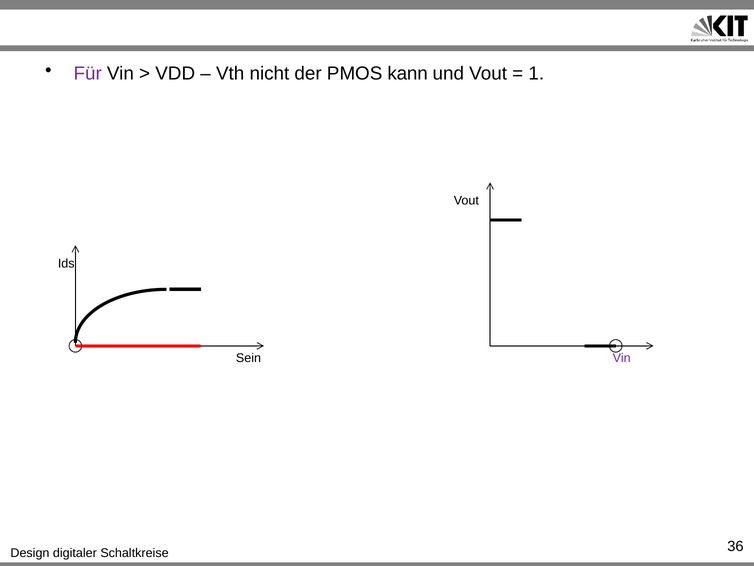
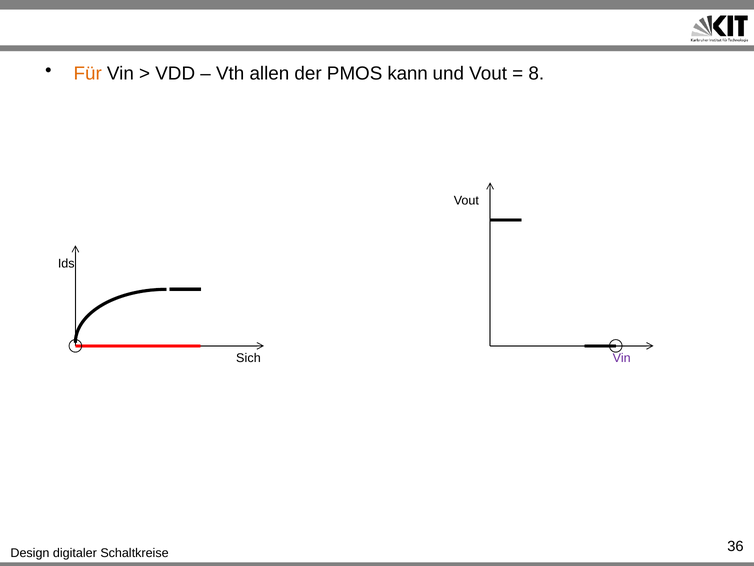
Für colour: purple -> orange (88, 73)
nicht: nicht -> allen (269, 73)
1: 1 -> 8 (536, 73)
Sein: Sein -> Sich (248, 358)
